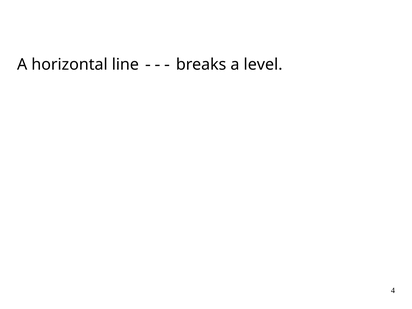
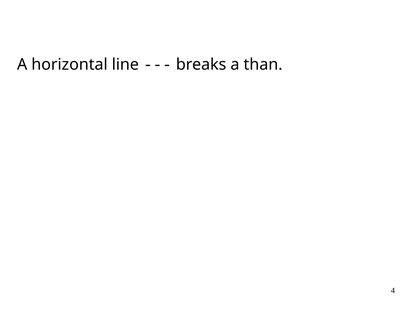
level: level -> than (263, 65)
